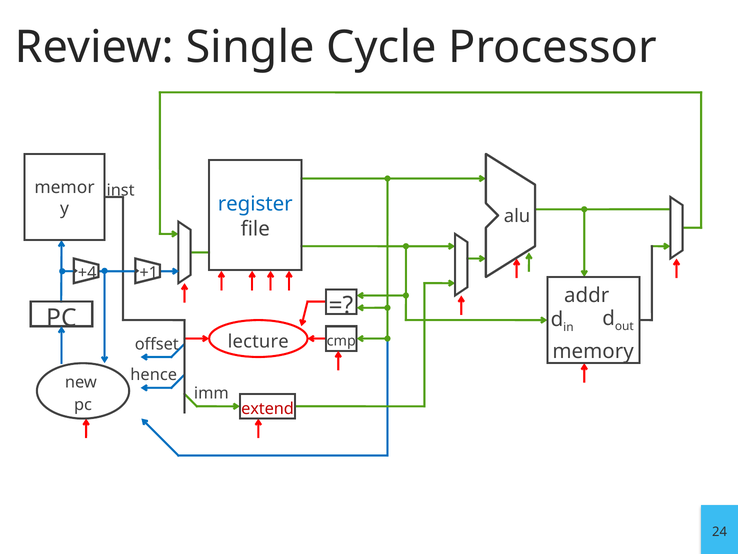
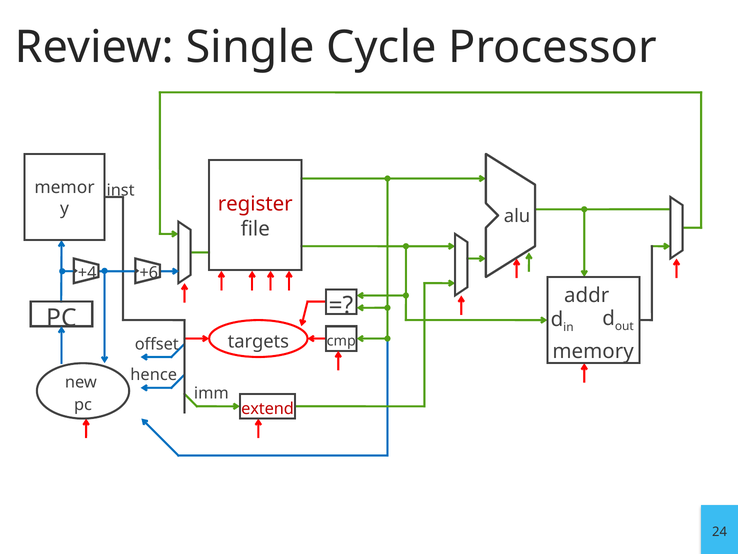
register colour: blue -> red (255, 204)
+1: +1 -> +6 (149, 273)
lecture: lecture -> targets (258, 341)
